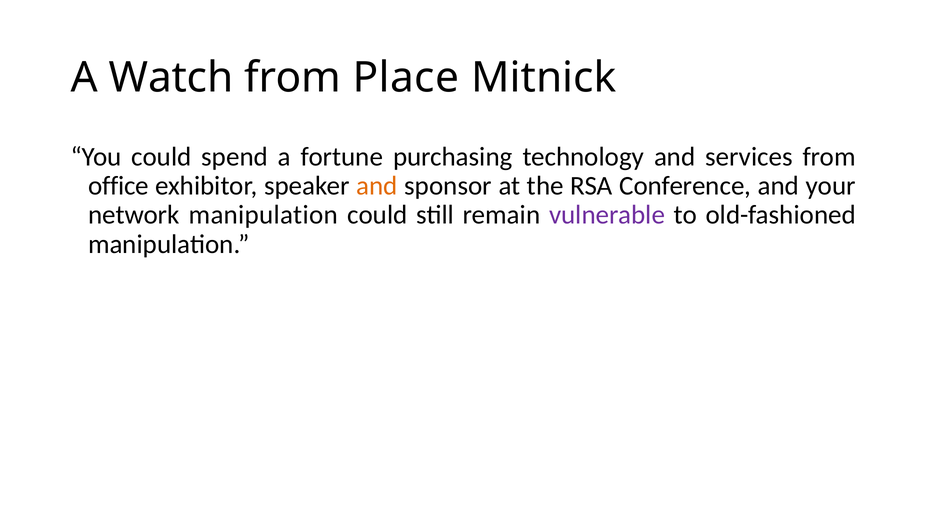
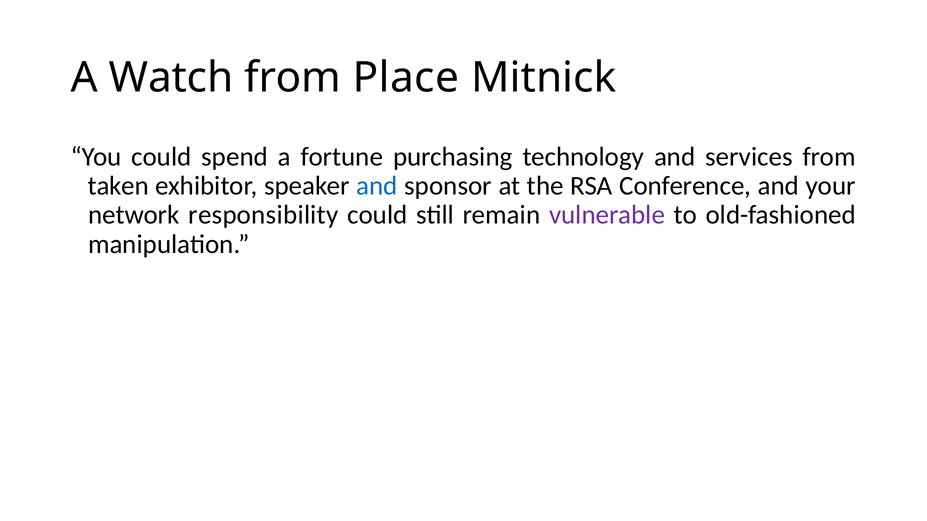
office: office -> taken (118, 186)
and colour: orange -> blue (377, 186)
network manipulation: manipulation -> responsibility (263, 215)
